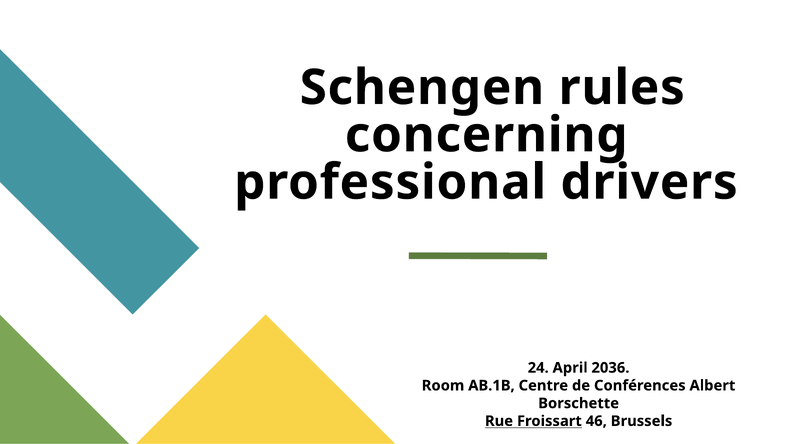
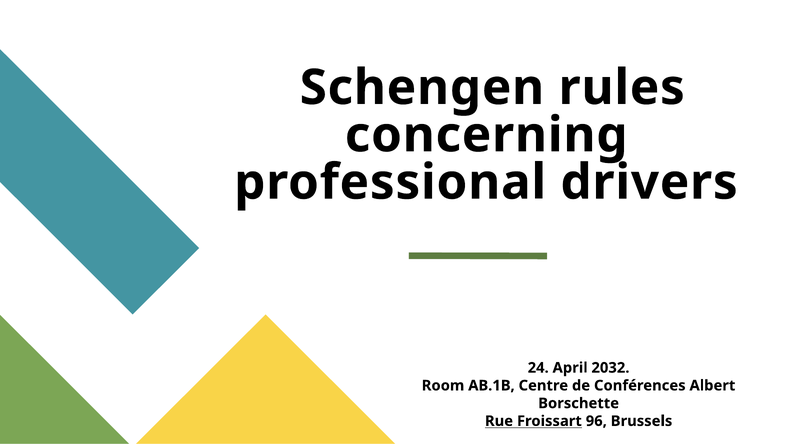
2036: 2036 -> 2032 (610, 368)
46: 46 -> 96 (596, 421)
